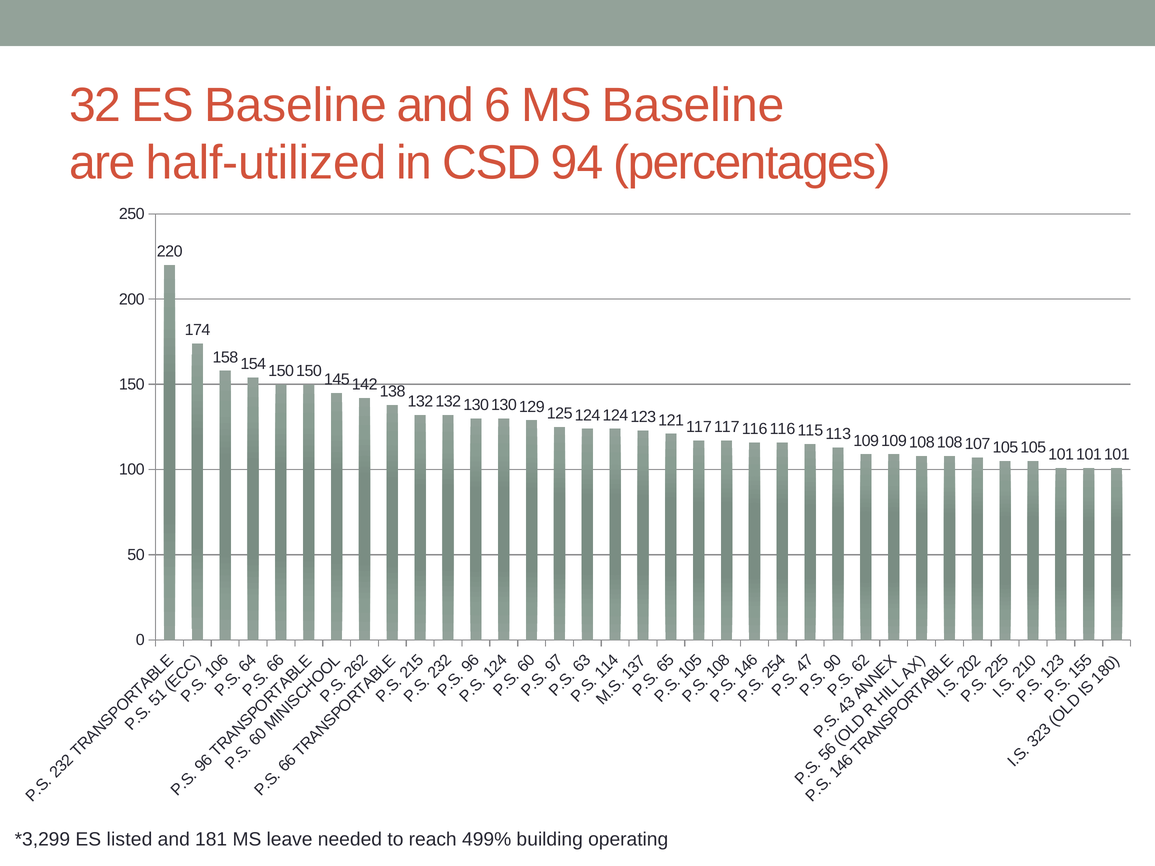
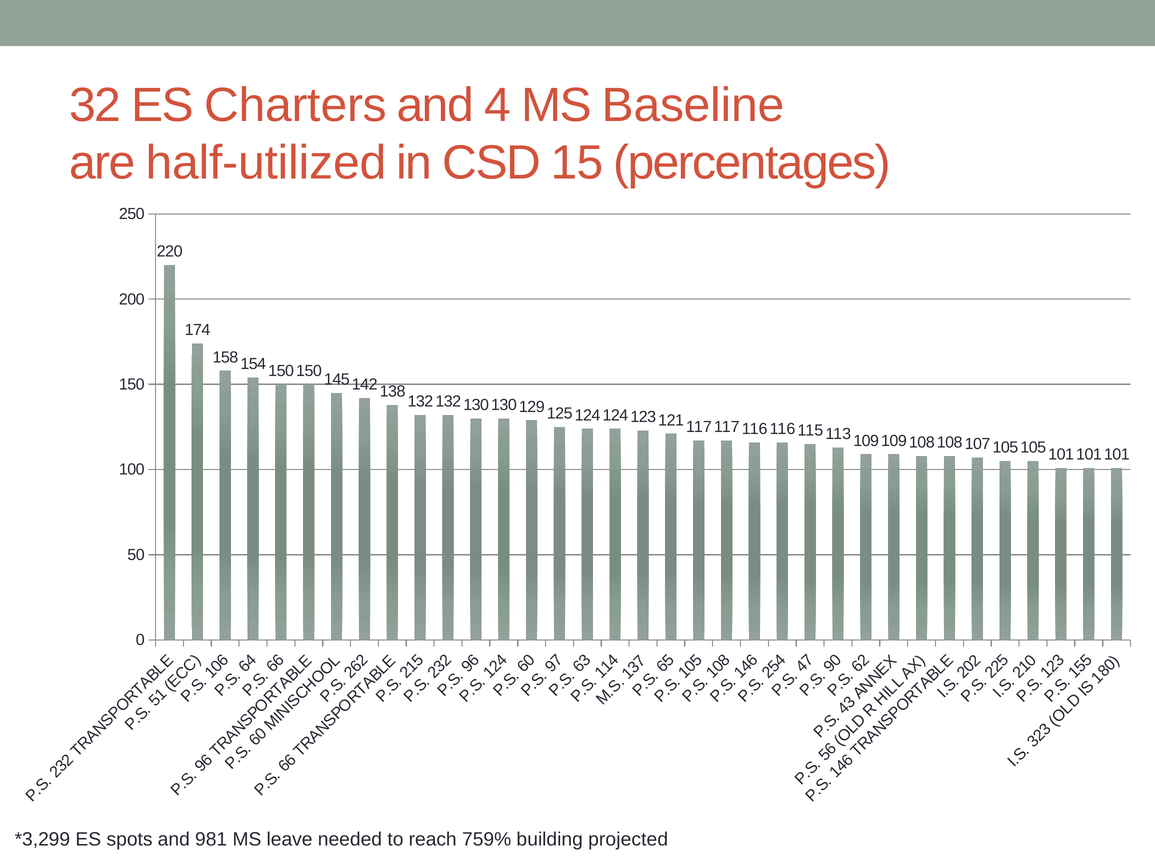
ES Baseline: Baseline -> Charters (296, 105)
and 6: 6 -> 4 (498, 105)
94: 94 -> 15 (577, 163)
listed: listed -> spots (130, 840)
181: 181 -> 981 (211, 840)
499%: 499% -> 759% (487, 840)
operating: operating -> projected (628, 840)
